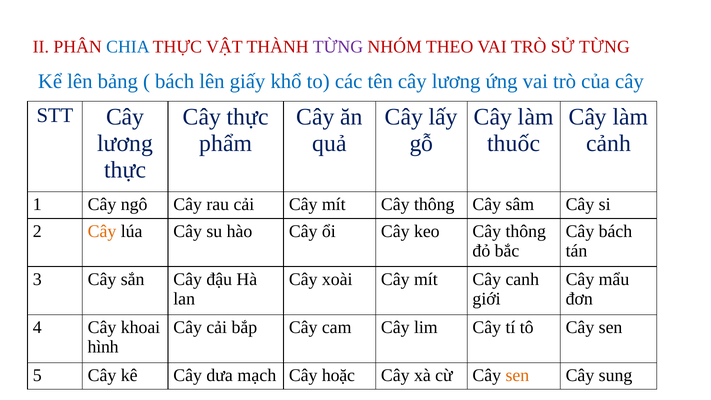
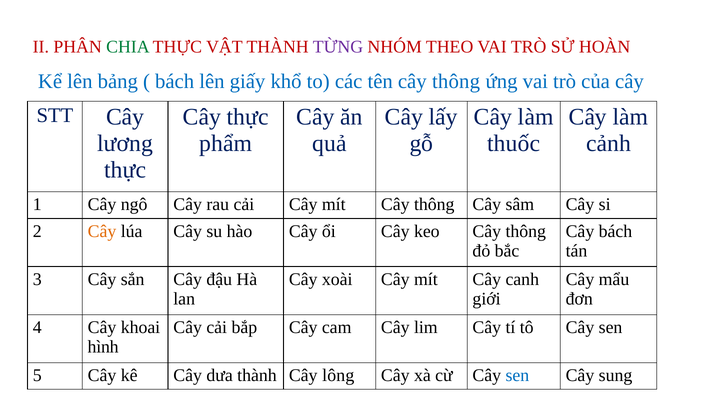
CHIA colour: blue -> green (128, 47)
SỬ TỪNG: TỪNG -> HOÀN (605, 47)
tên cây lương: lương -> thông (456, 81)
dưa mạch: mạch -> thành (257, 375)
hoặc: hoặc -> lông (338, 375)
sen colour: orange -> blue (517, 375)
